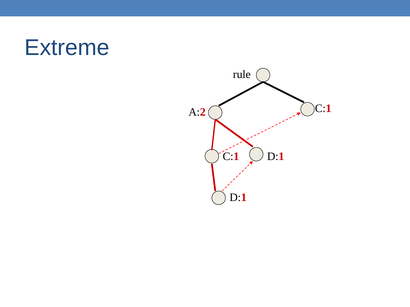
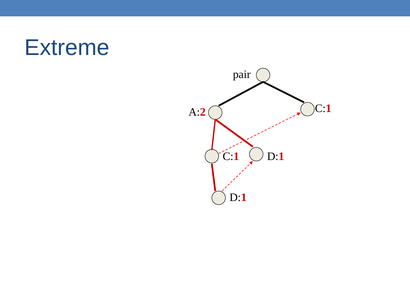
rule: rule -> pair (242, 75)
